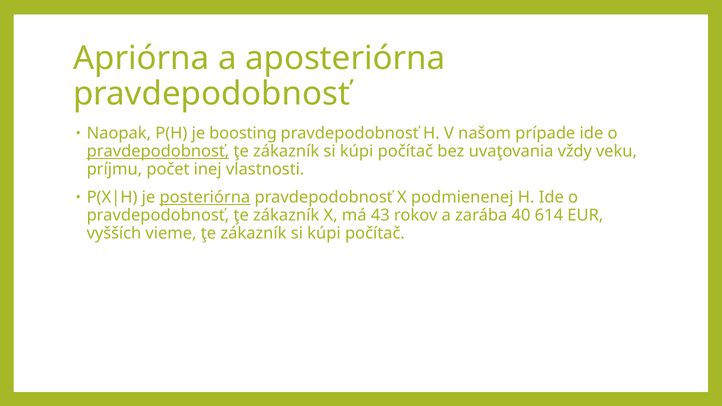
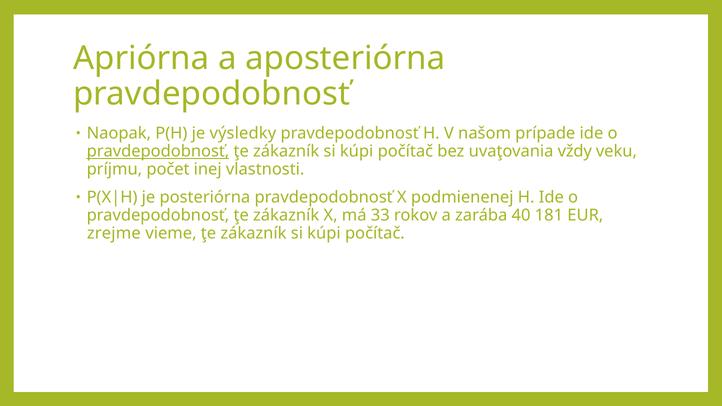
boosting: boosting -> výsledky (243, 133)
posteriórna underline: present -> none (205, 197)
43: 43 -> 33 (380, 215)
614: 614 -> 181 (549, 215)
vyšších: vyšších -> zrejme (114, 233)
